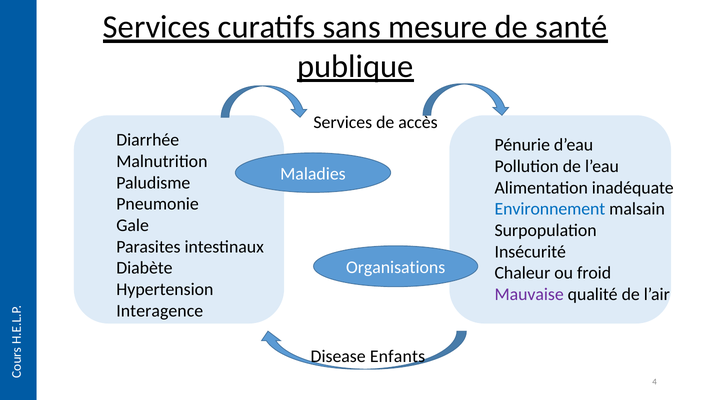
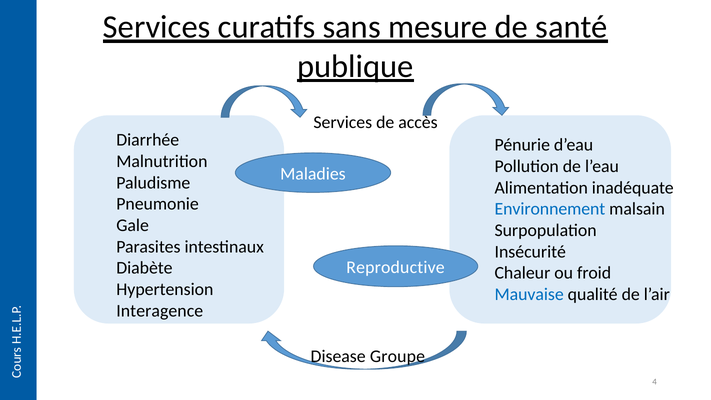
Organisations: Organisations -> Reproductive (396, 267)
Mauvaise colour: purple -> blue (529, 294)
Enfants: Enfants -> Groupe (398, 356)
